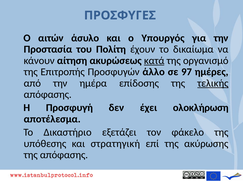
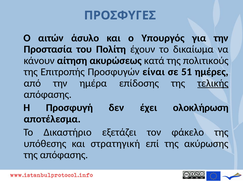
κατά underline: present -> none (154, 61)
οργανισμό: οργανισμό -> πολιτικούς (206, 61)
άλλο: άλλο -> είναι (154, 72)
97: 97 -> 51 (187, 72)
